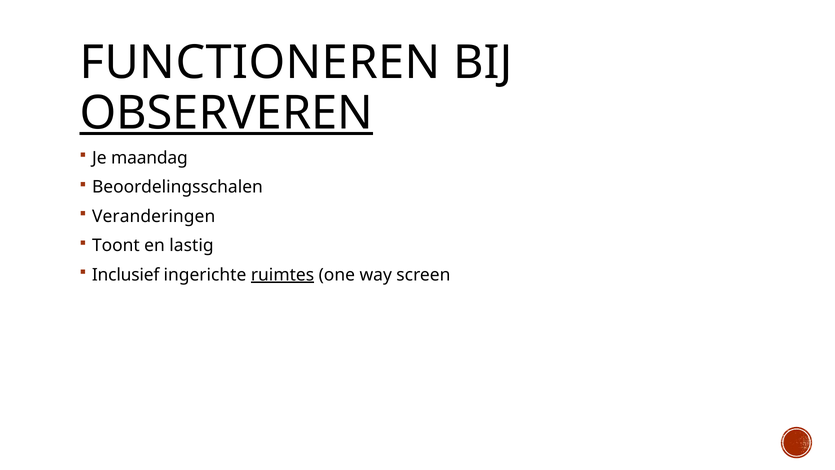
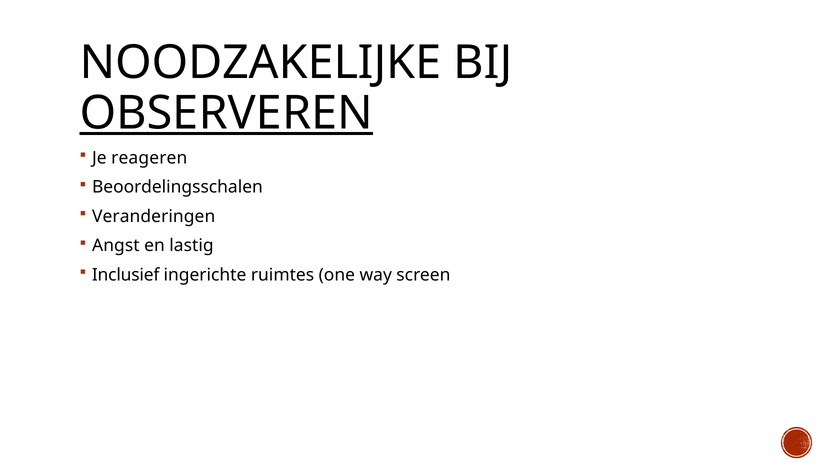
FUNCTIONEREN: FUNCTIONEREN -> NOODZAKELIJKE (260, 63)
maandag: maandag -> reageren (149, 158)
Toont: Toont -> Angst (116, 245)
ruimtes underline: present -> none (283, 275)
